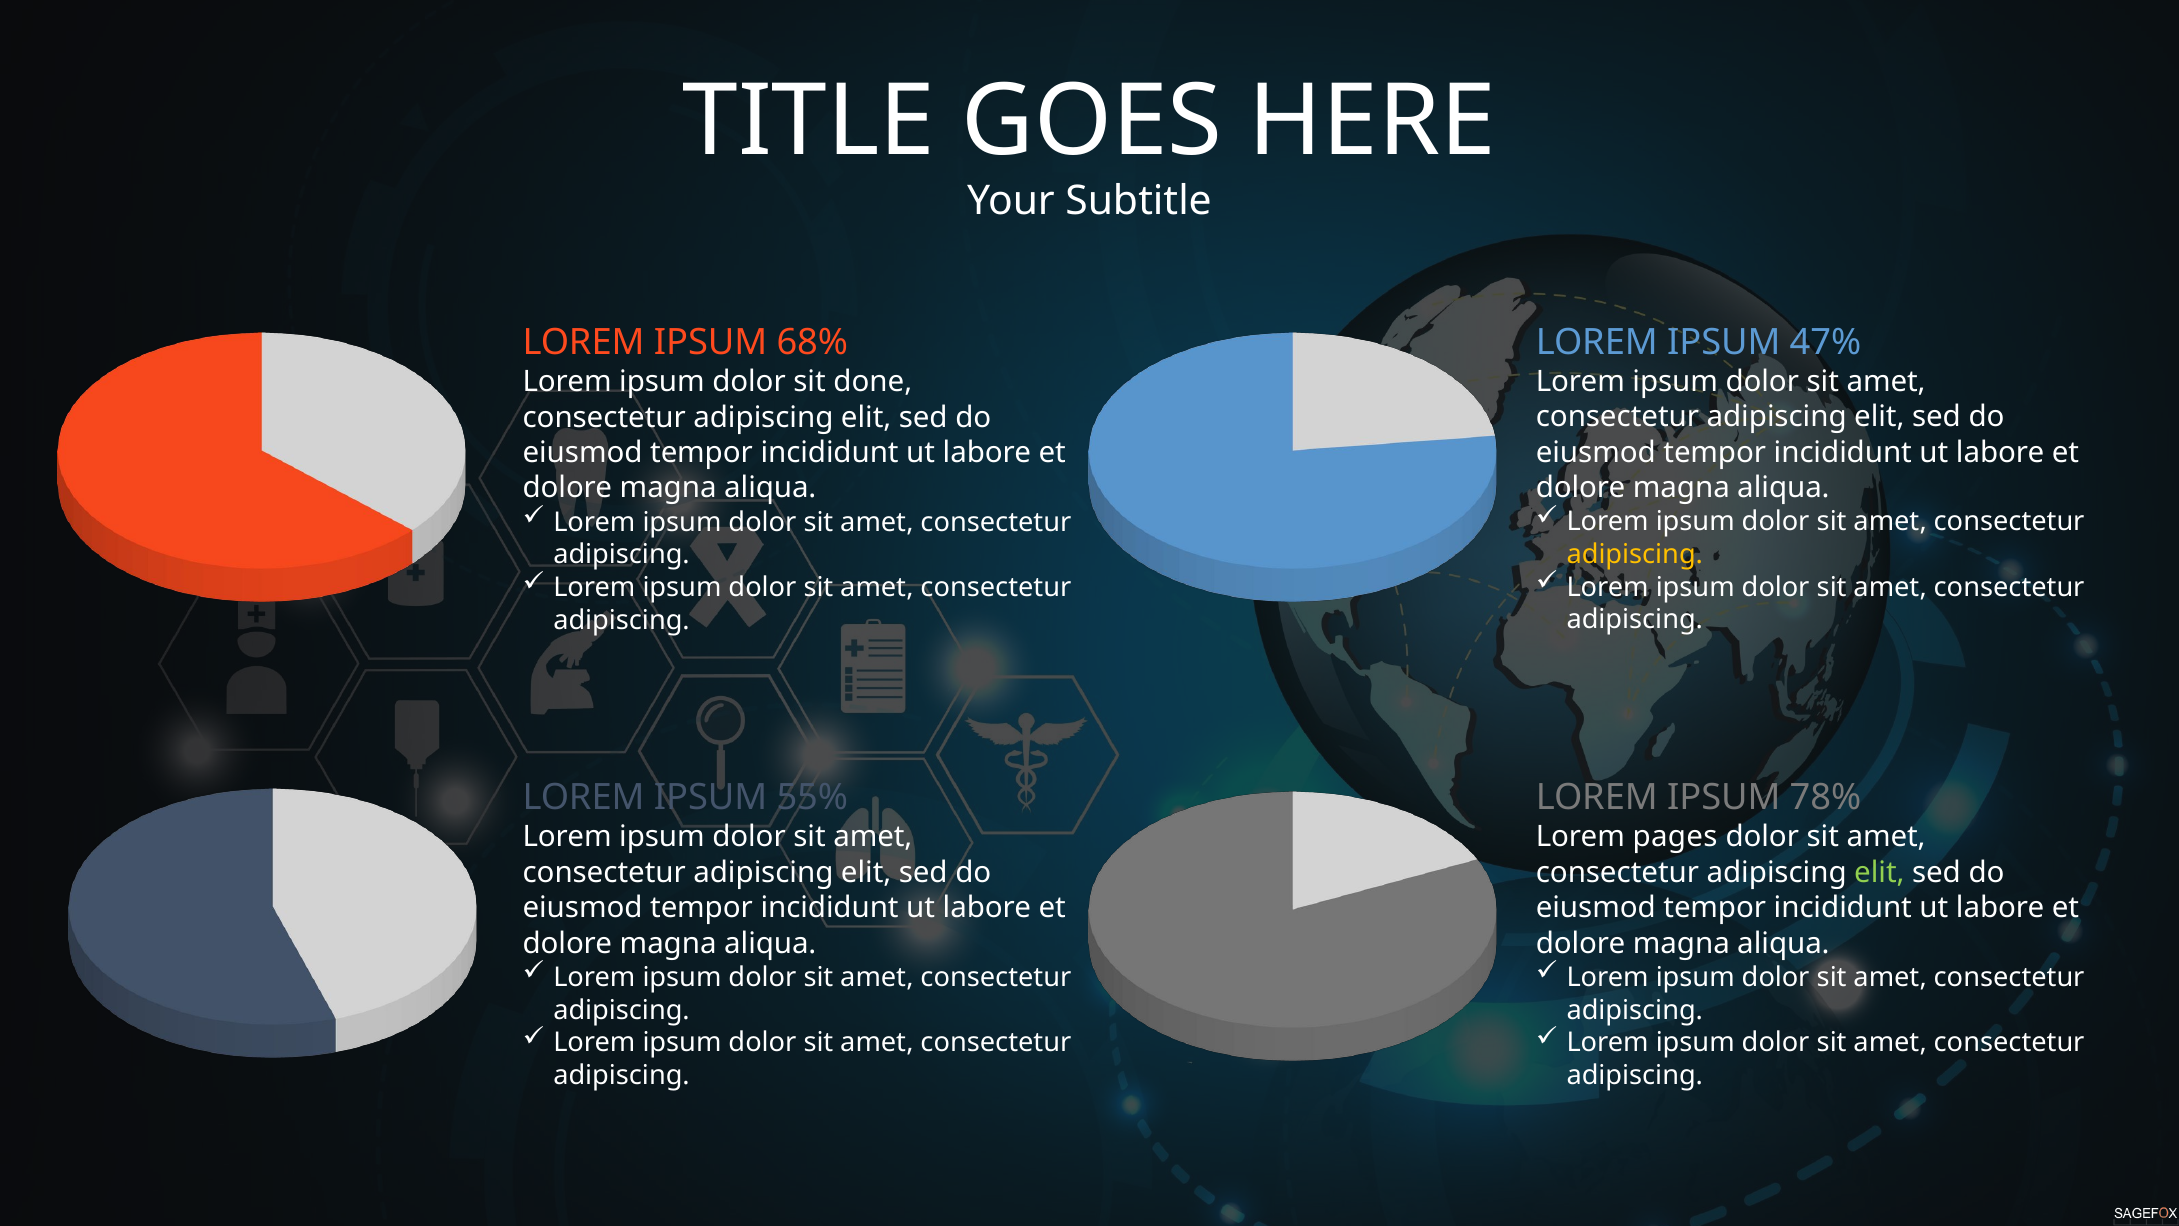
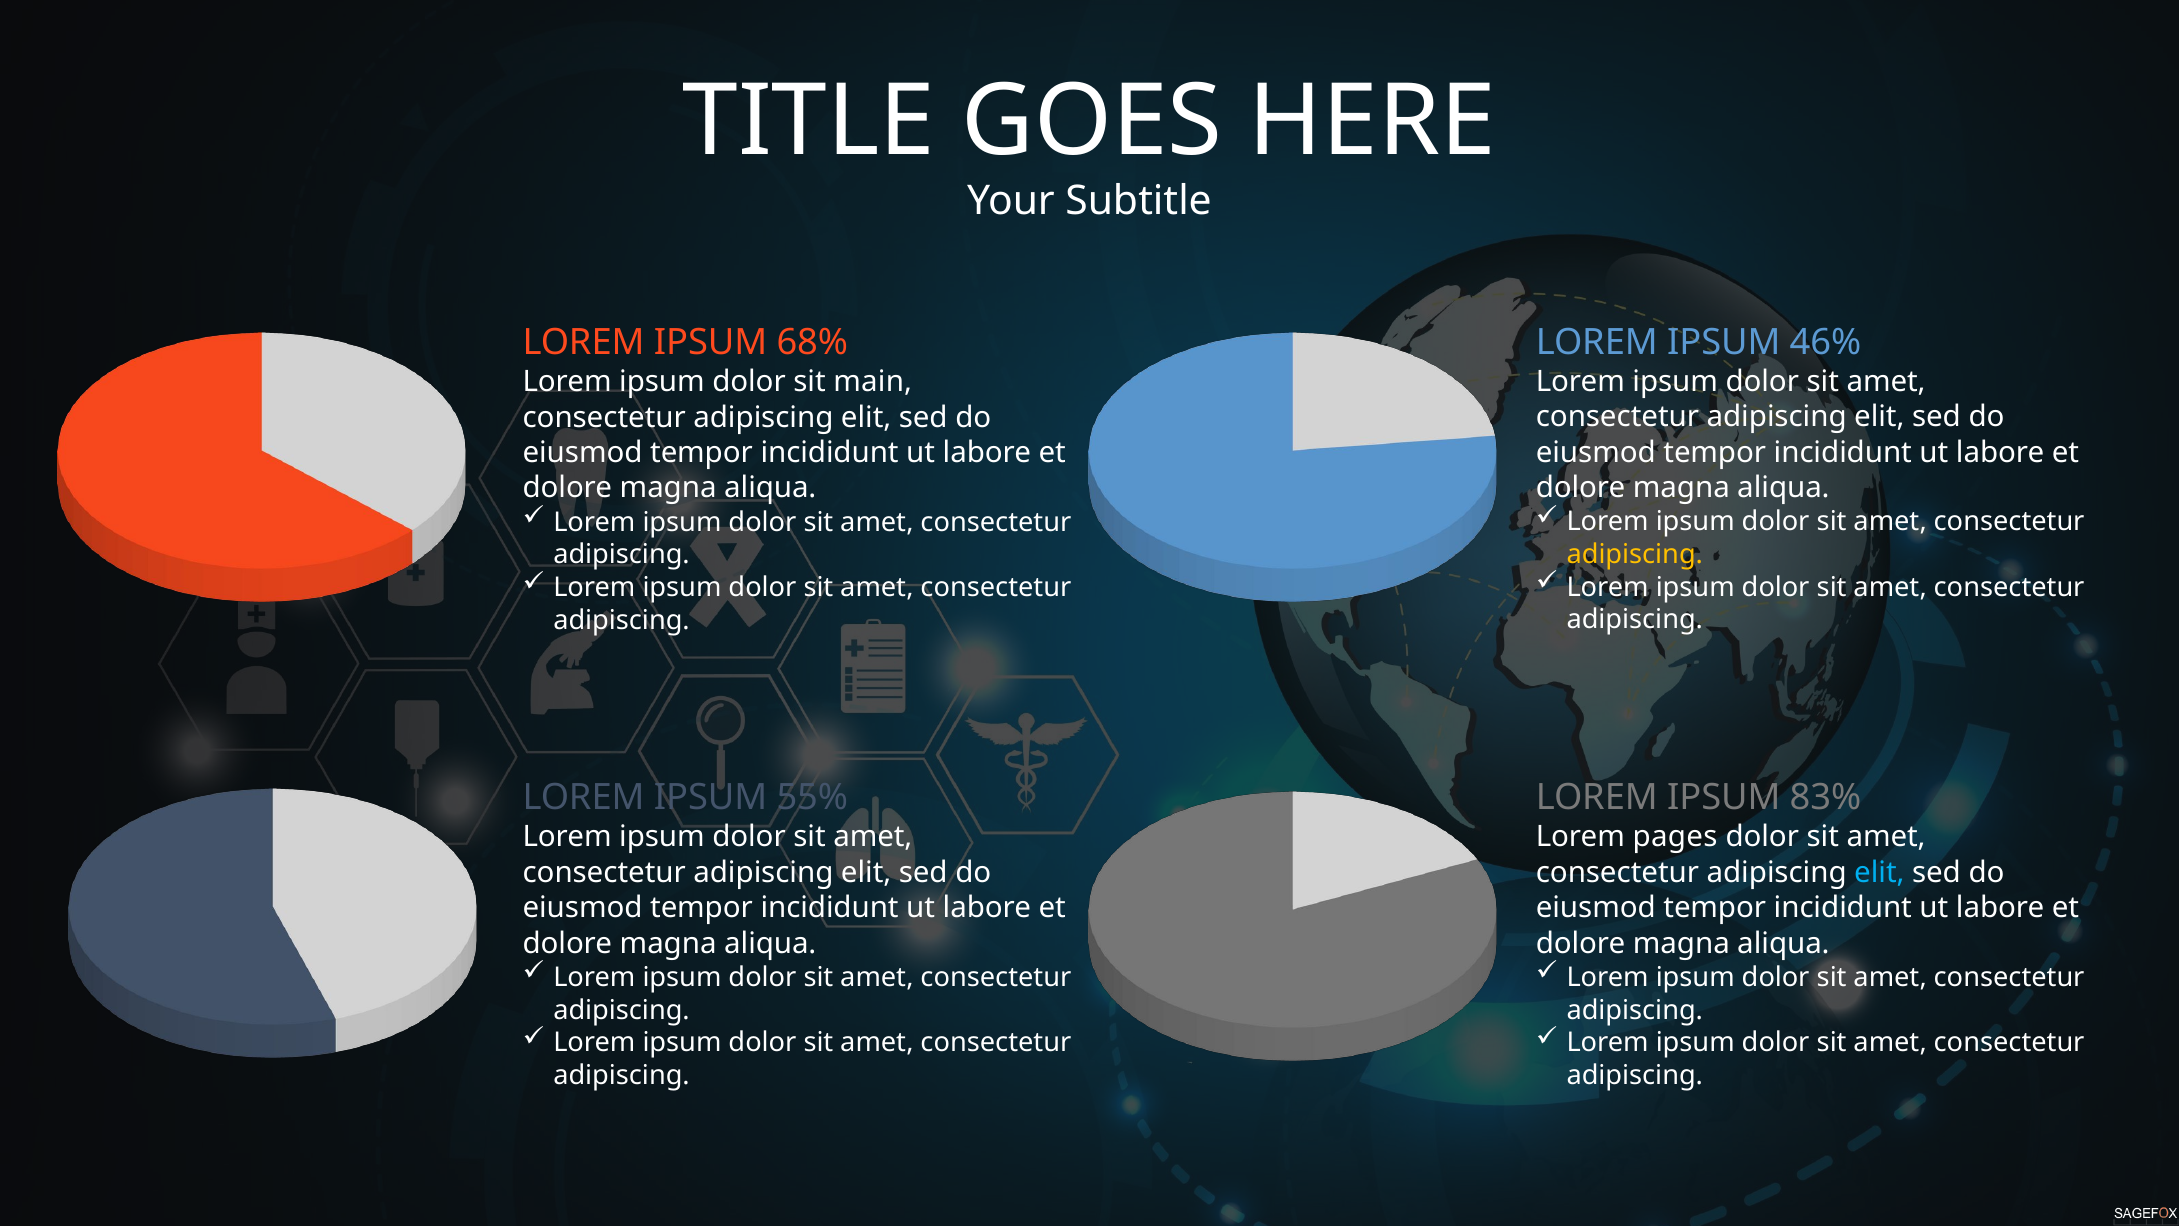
47%: 47% -> 46% (1826, 342)
done: done -> main (873, 382)
78%: 78% -> 83% (1826, 798)
elit colour: light green -> light blue (1879, 872)
